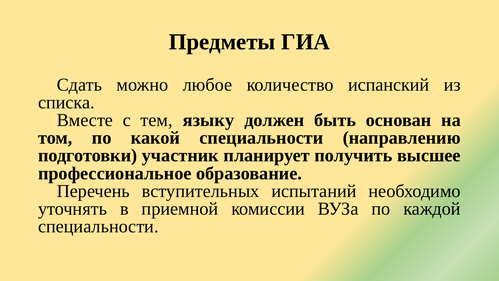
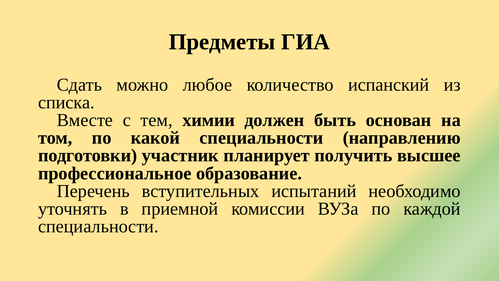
языку: языку -> химии (209, 120)
